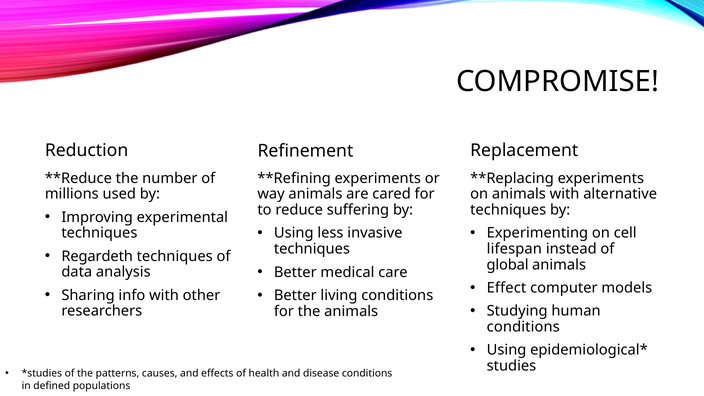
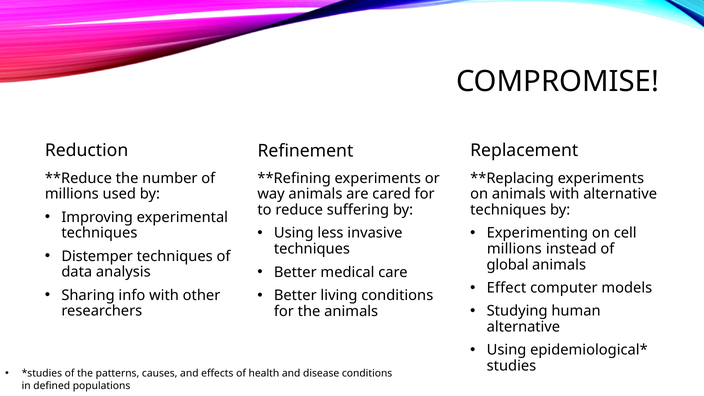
lifespan: lifespan -> millions (514, 249)
Regardeth: Regardeth -> Distemper (97, 256)
conditions: conditions -> alternative (523, 327)
